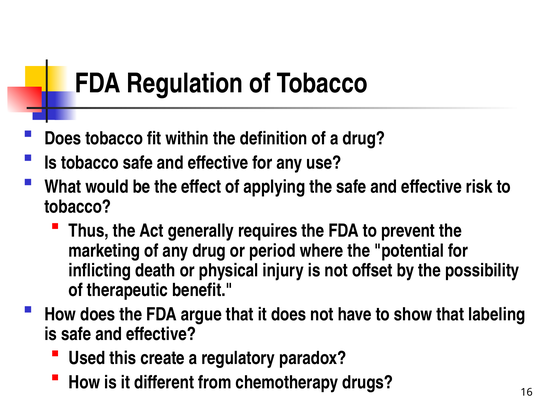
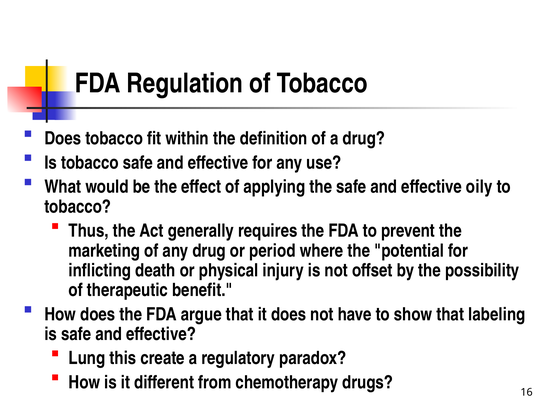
risk: risk -> oily (479, 187)
Used: Used -> Lung (87, 359)
